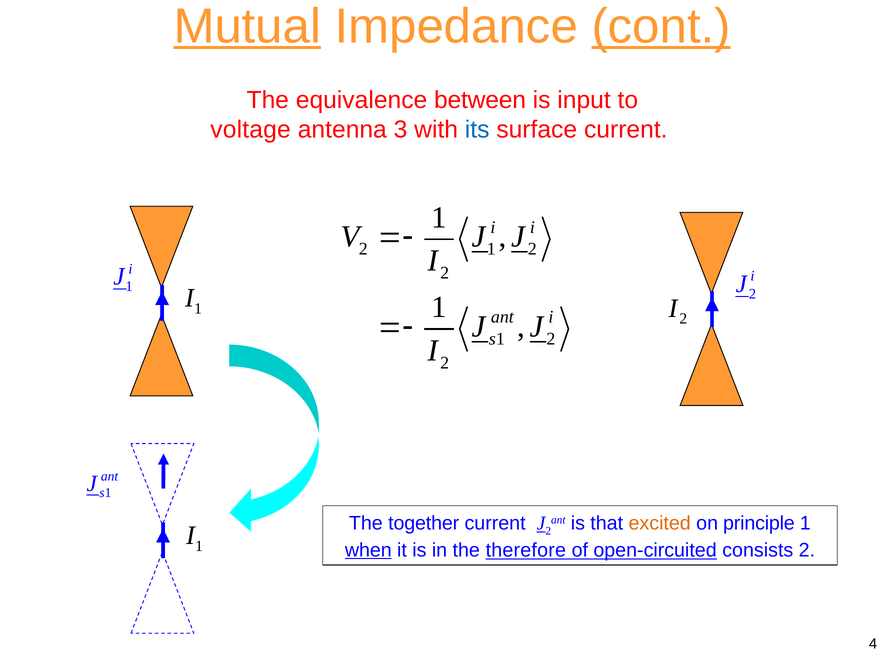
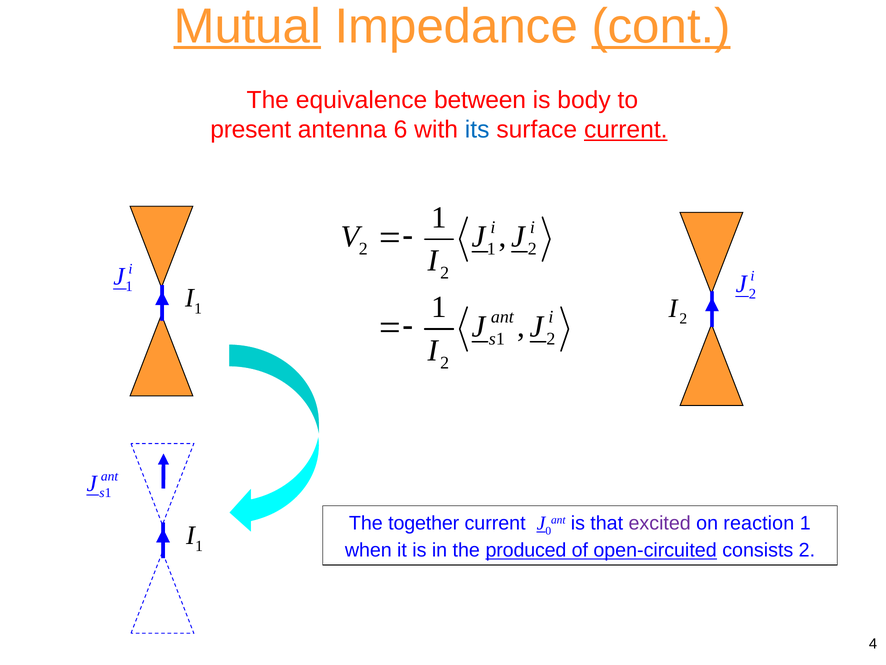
input: input -> body (584, 100)
voltage: voltage -> present (251, 130)
3: 3 -> 6 (401, 130)
current underline: none -> present (626, 130)
2: 2 -> 0 (548, 530)
excited colour: orange -> purple (660, 523)
principle: principle -> reaction (759, 523)
when underline: present -> none (368, 550)
therefore: therefore -> produced (526, 550)
